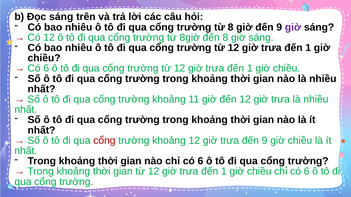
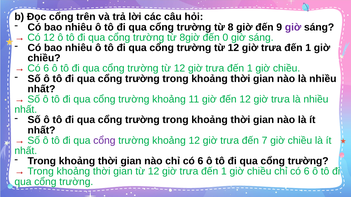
Đọc sáng: sáng -> cổng (61, 17)
đến 8: 8 -> 0 (225, 38)
cổng colour: red -> purple (104, 141)
trưa đến 9: 9 -> 7 (265, 141)
